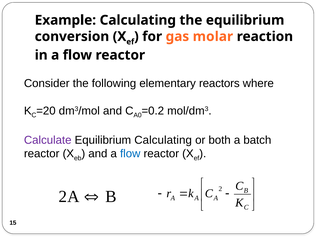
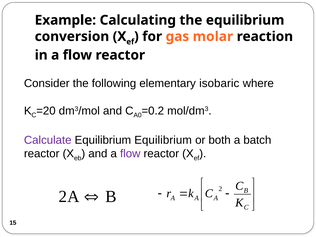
reactors: reactors -> isobaric (219, 83)
Equilibrium Calculating: Calculating -> Equilibrium (163, 140)
flow colour: blue -> purple (130, 154)
